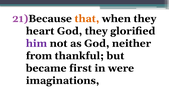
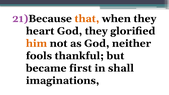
him colour: purple -> orange (36, 43)
from: from -> fools (39, 56)
were: were -> shall (121, 68)
